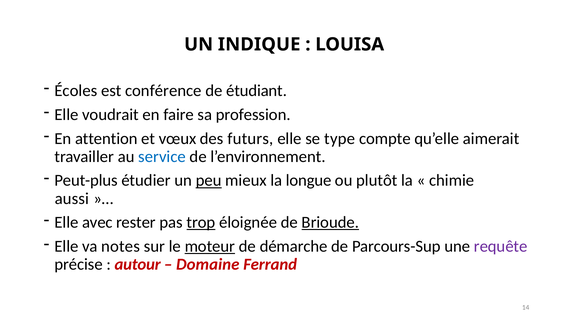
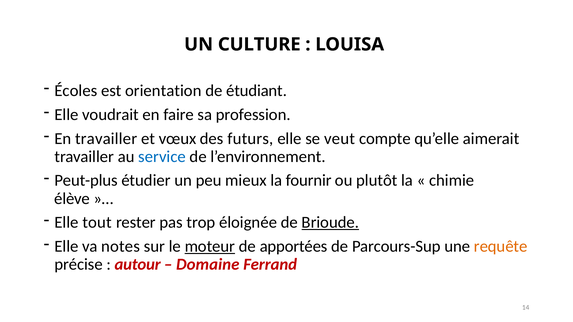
INDIQUE: INDIQUE -> CULTURE (259, 44)
conférence: conférence -> orientation (163, 91)
En attention: attention -> travailler (106, 139)
type: type -> veut (340, 139)
peu underline: present -> none (209, 181)
longue: longue -> fournir (309, 181)
aussi: aussi -> élève (72, 199)
avec: avec -> tout (97, 223)
trop underline: present -> none (201, 223)
démarche: démarche -> apportées (294, 247)
requête colour: purple -> orange (501, 247)
